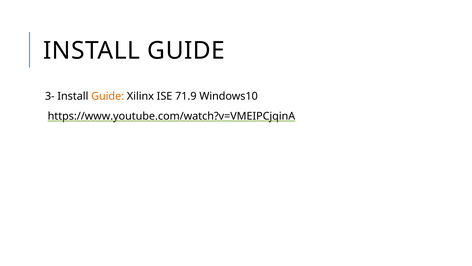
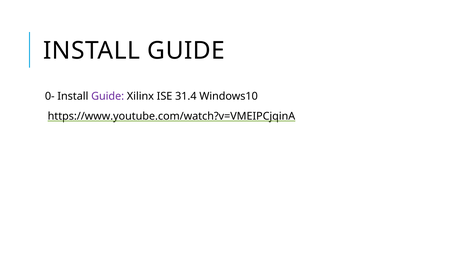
3-: 3- -> 0- (50, 96)
Guide colour: orange -> purple (108, 96)
71.9: 71.9 -> 31.4 (186, 96)
